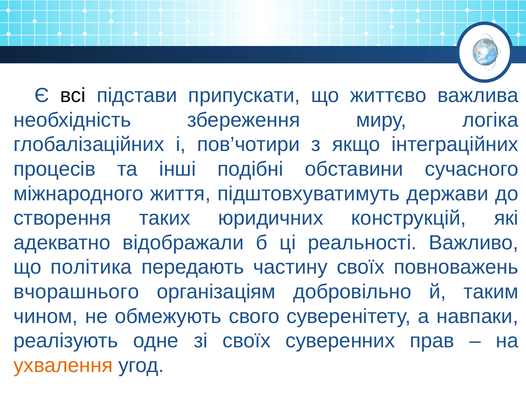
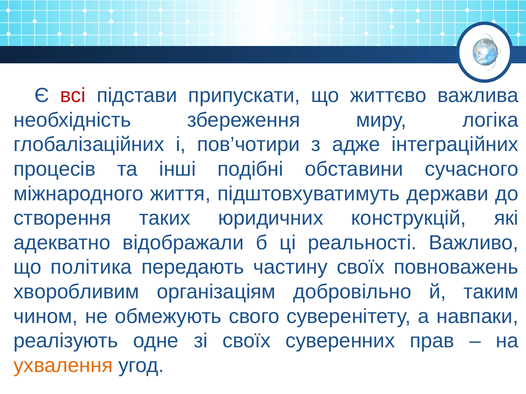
всі colour: black -> red (73, 96)
якщо: якщо -> адже (356, 145)
вчорашнього: вчорашнього -> хворобливим (76, 292)
